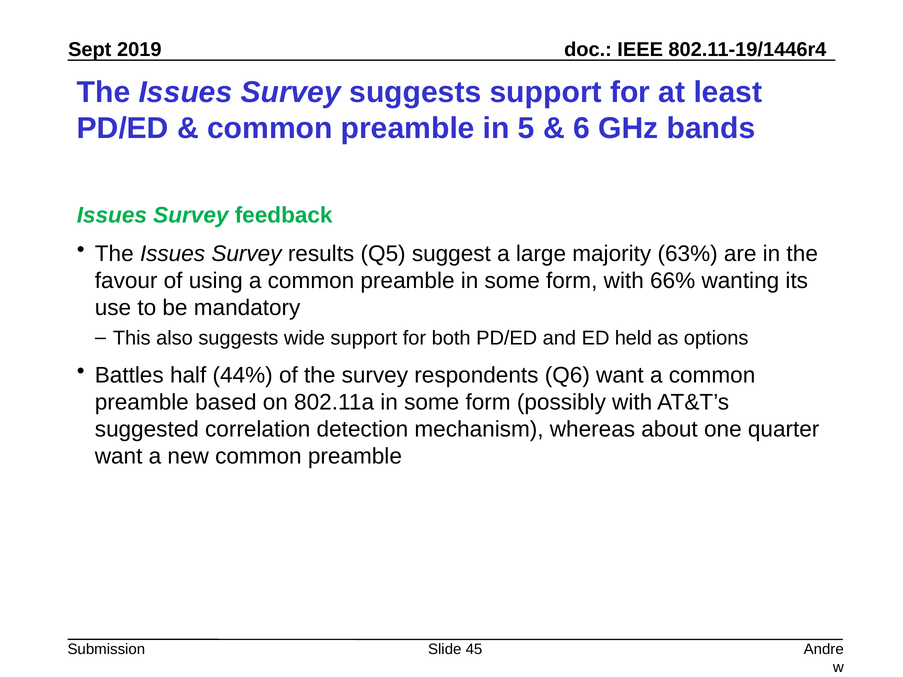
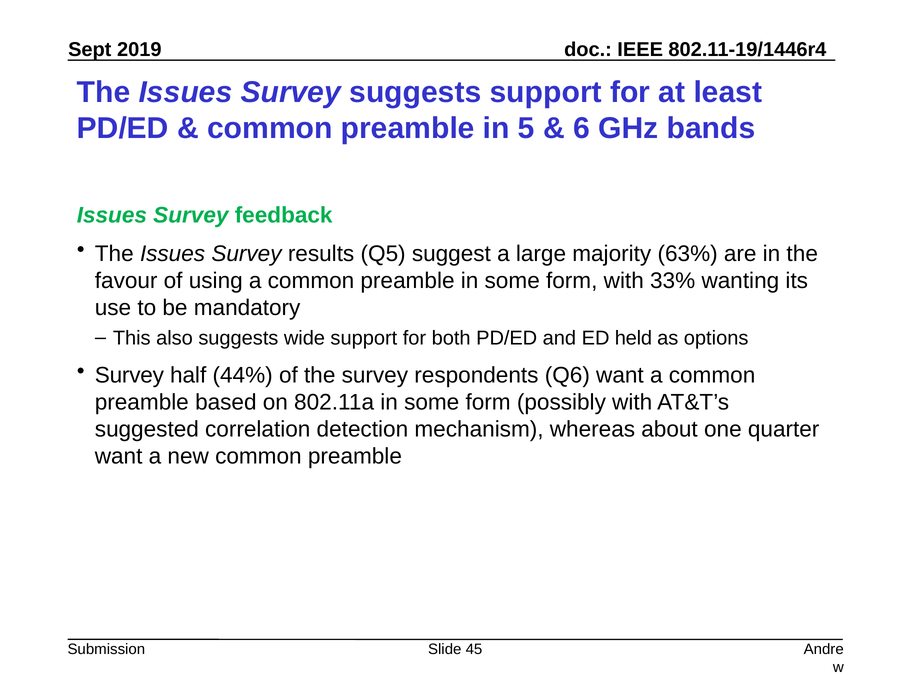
66%: 66% -> 33% (673, 281)
Battles: Battles -> Survey (129, 375)
